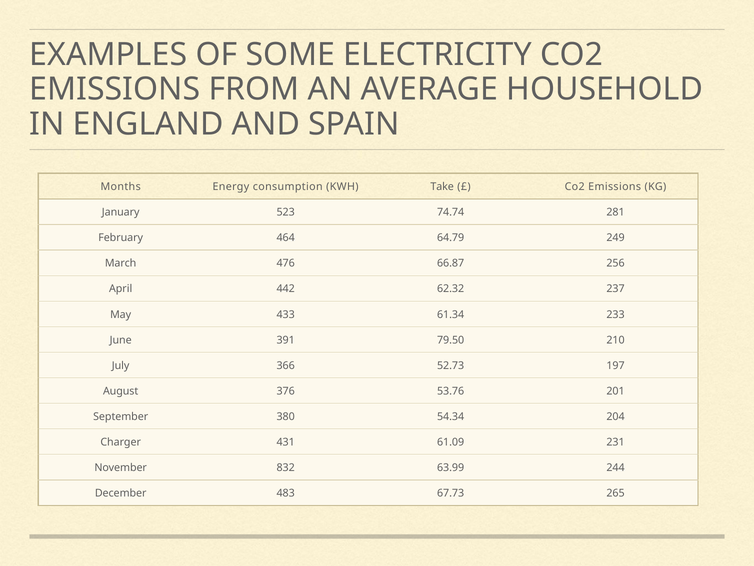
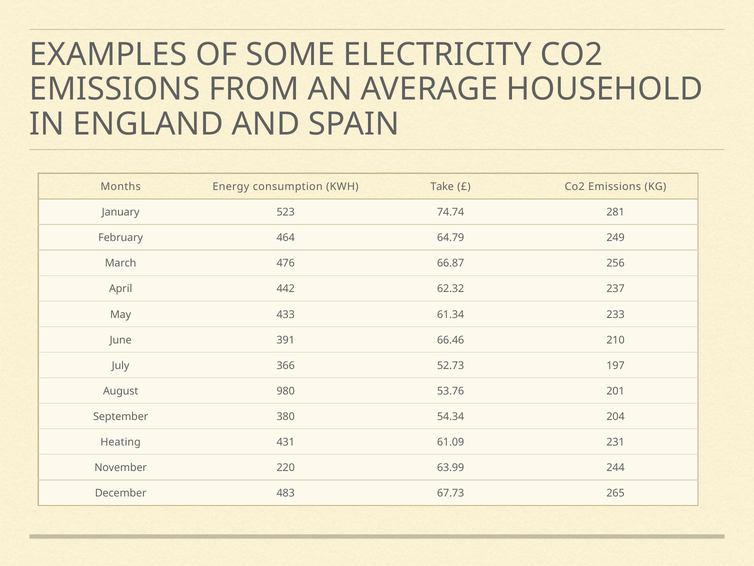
79.50: 79.50 -> 66.46 (451, 340)
376: 376 -> 980 (286, 391)
Charger: Charger -> Heating (121, 442)
832: 832 -> 220 (286, 467)
